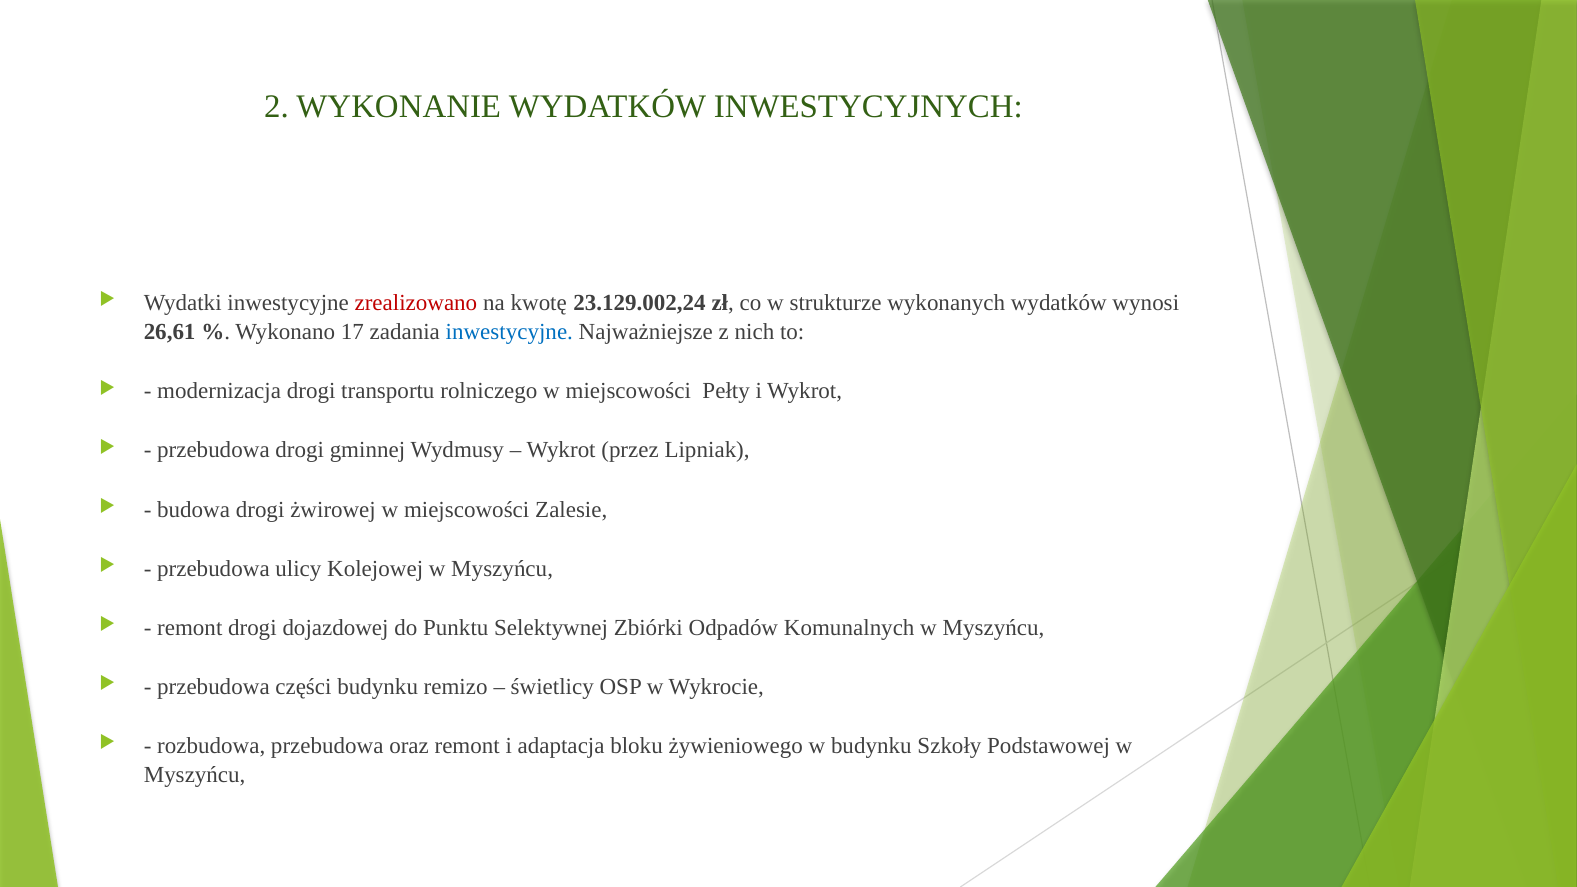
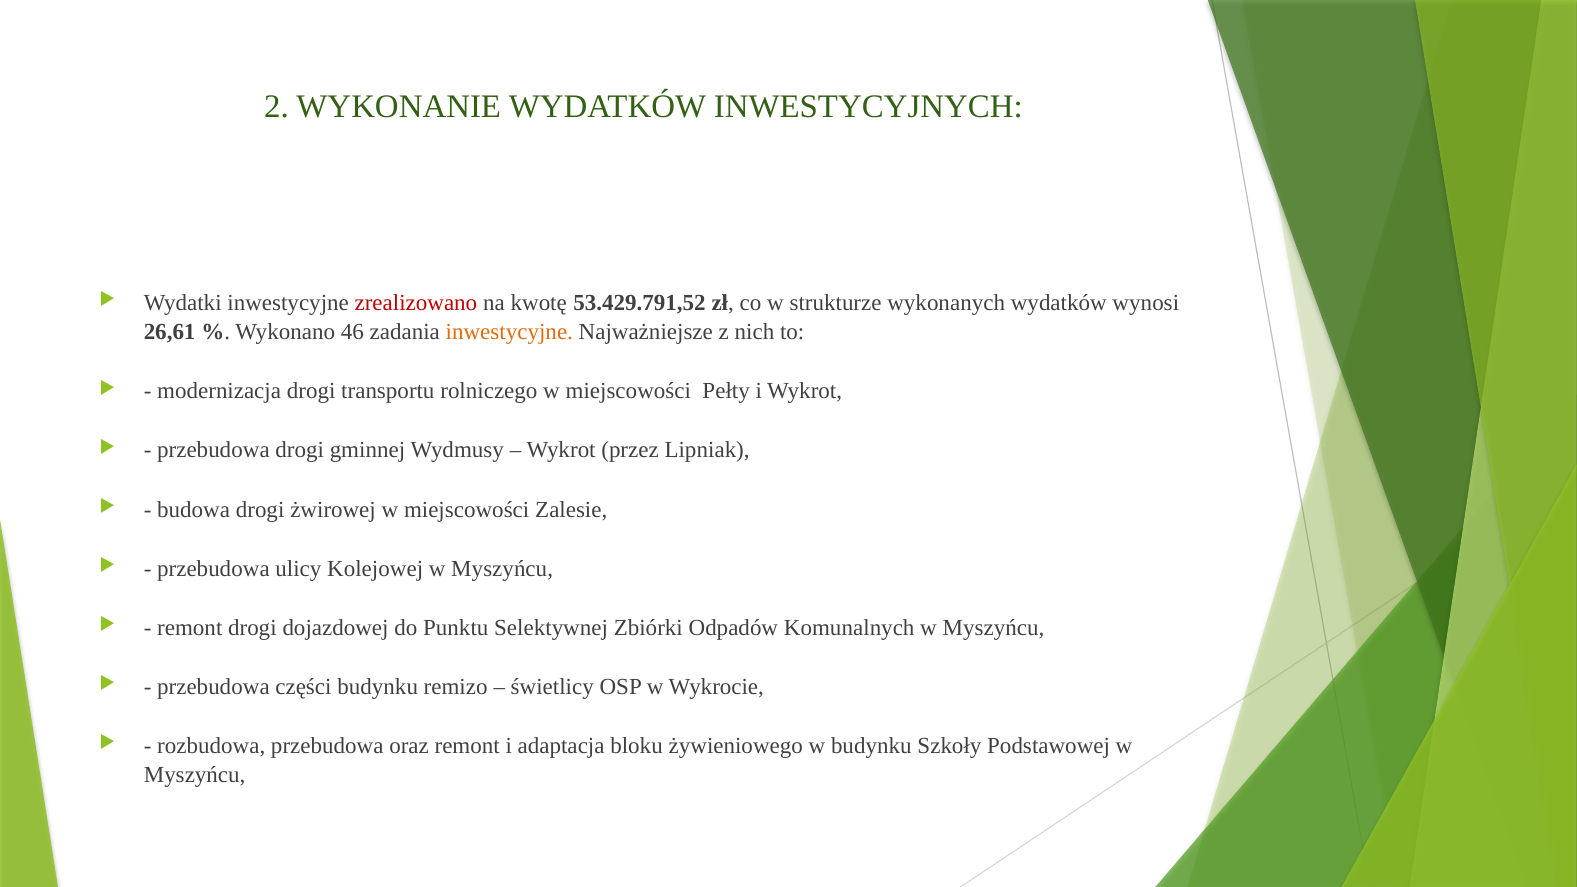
23.129.002,24: 23.129.002,24 -> 53.429.791,52 (639, 303)
17: 17 -> 46 (352, 332)
inwestycyjne colour: blue -> orange (509, 332)
